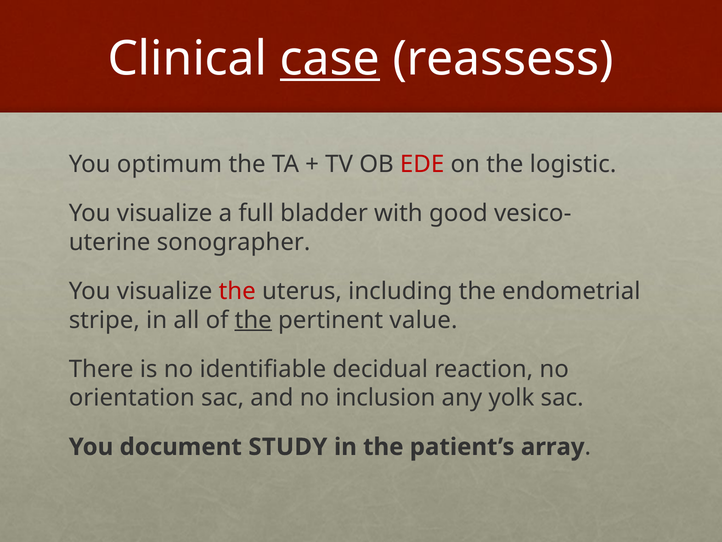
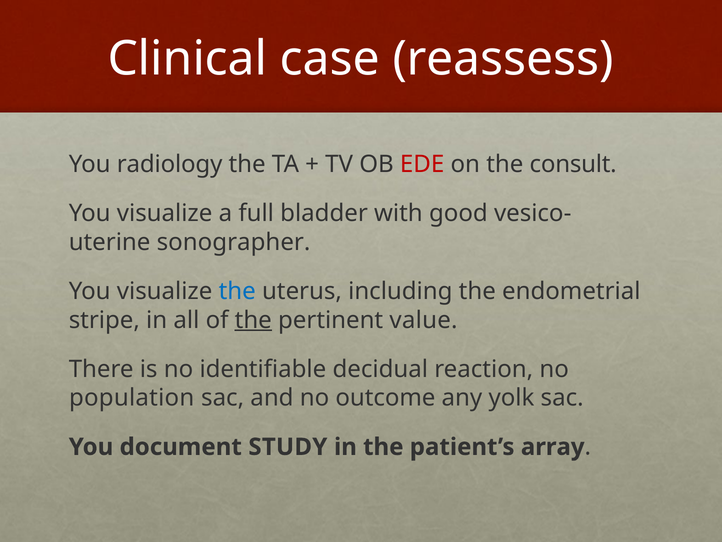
case underline: present -> none (330, 59)
optimum: optimum -> radiology (170, 164)
logistic: logistic -> consult (573, 164)
the colour: red -> blue (237, 291)
orientation: orientation -> population (132, 398)
inclusion: inclusion -> outcome (385, 398)
